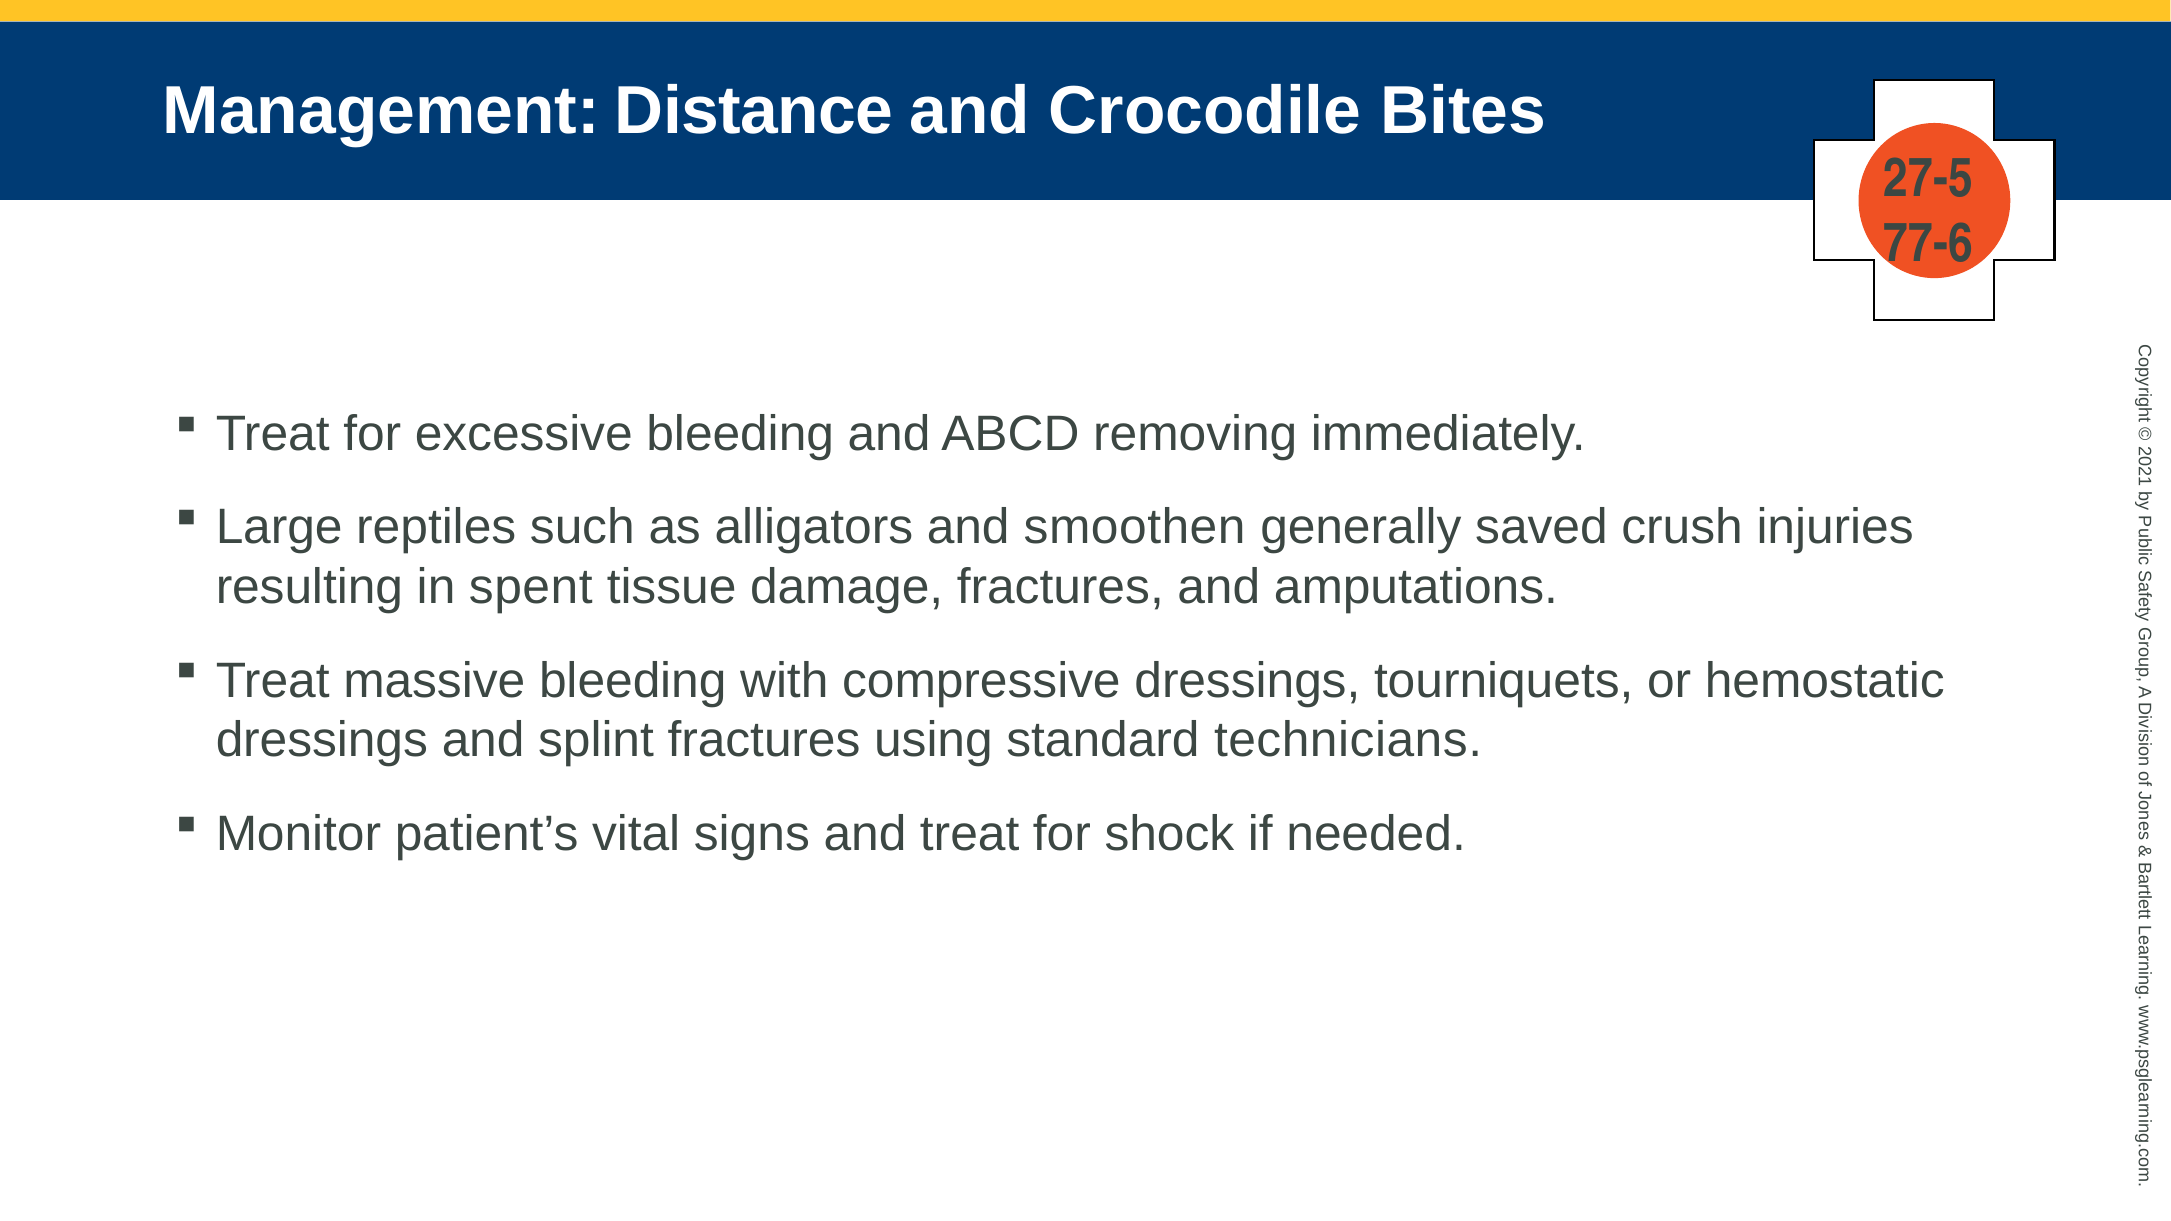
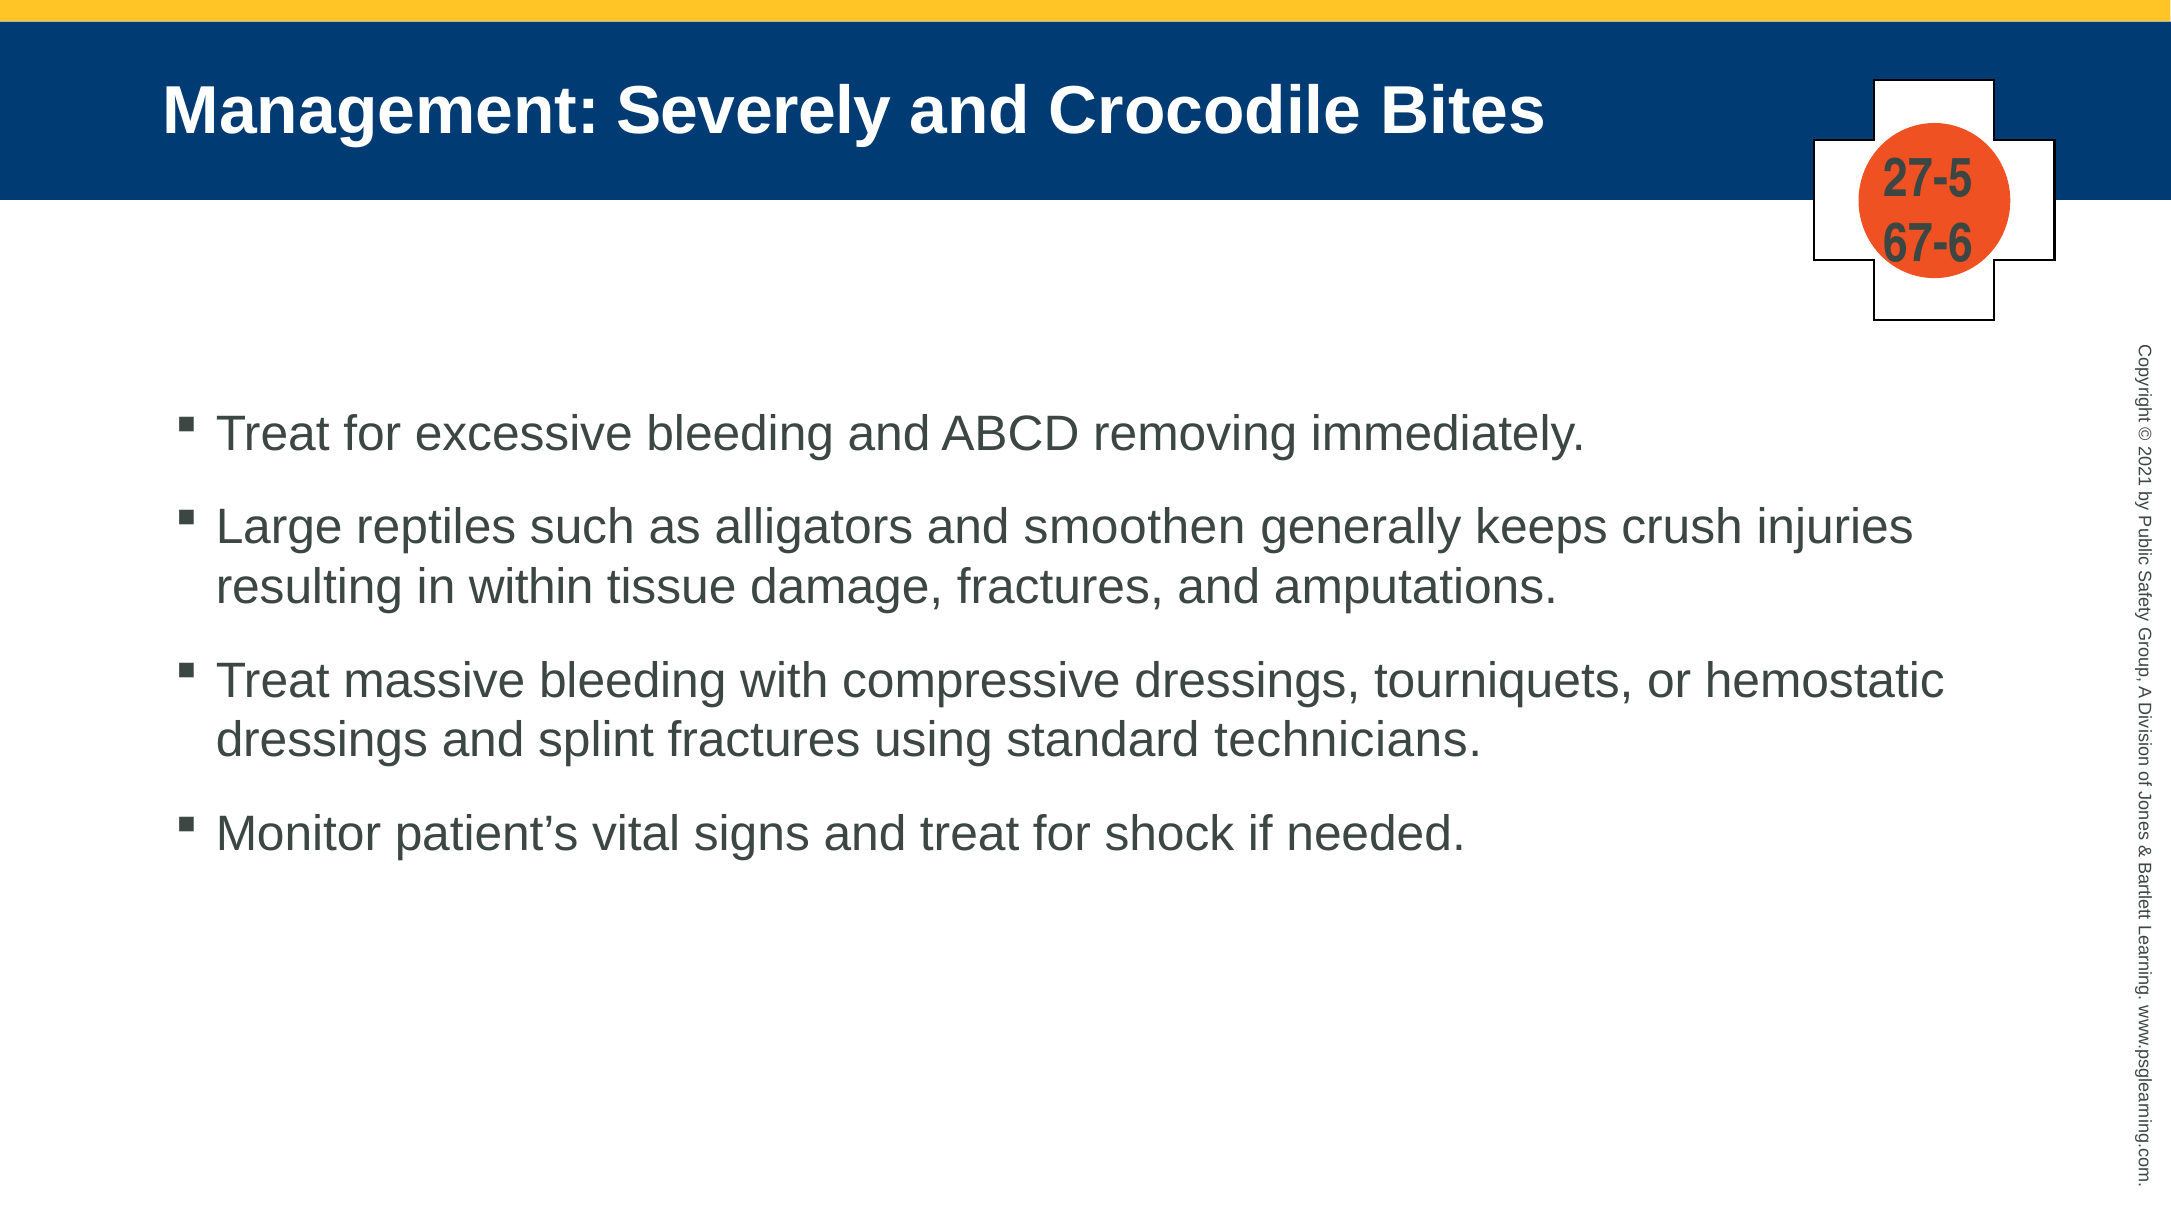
Distance: Distance -> Severely (754, 112)
77-6: 77-6 -> 67-6 (1928, 244)
saved: saved -> keeps (1541, 527)
spent: spent -> within (531, 587)
